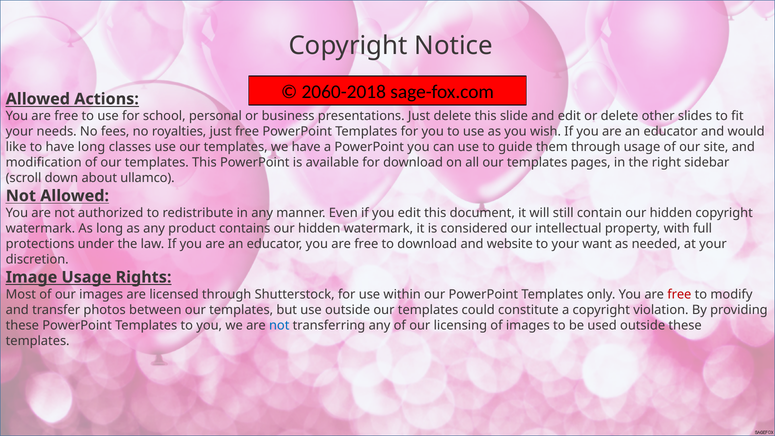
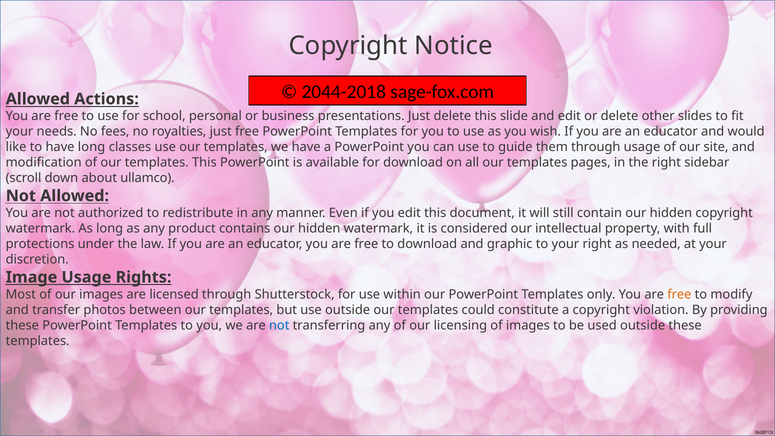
2060-2018: 2060-2018 -> 2044-2018 (344, 92)
website: website -> graphic (510, 244)
your want: want -> right (597, 244)
free colour: red -> orange (679, 294)
